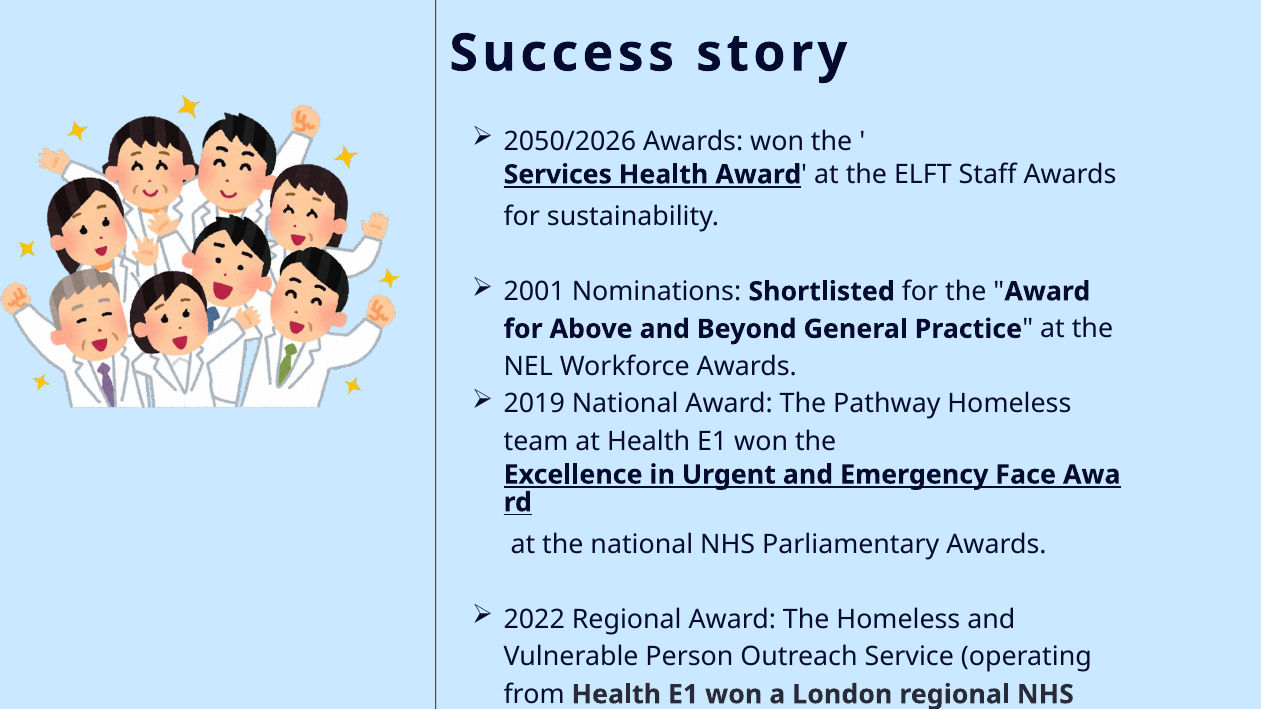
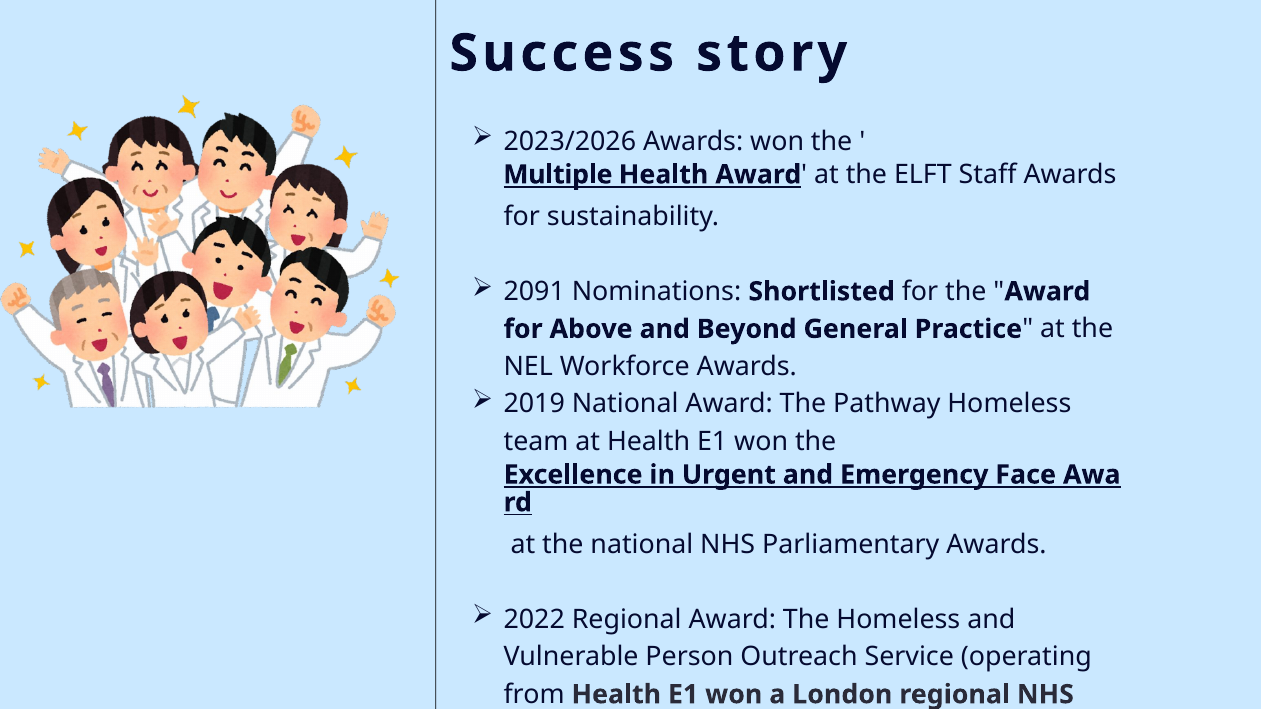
2050/2026: 2050/2026 -> 2023/2026 (570, 142)
Services: Services -> Multiple (558, 175)
2001: 2001 -> 2091 (534, 292)
